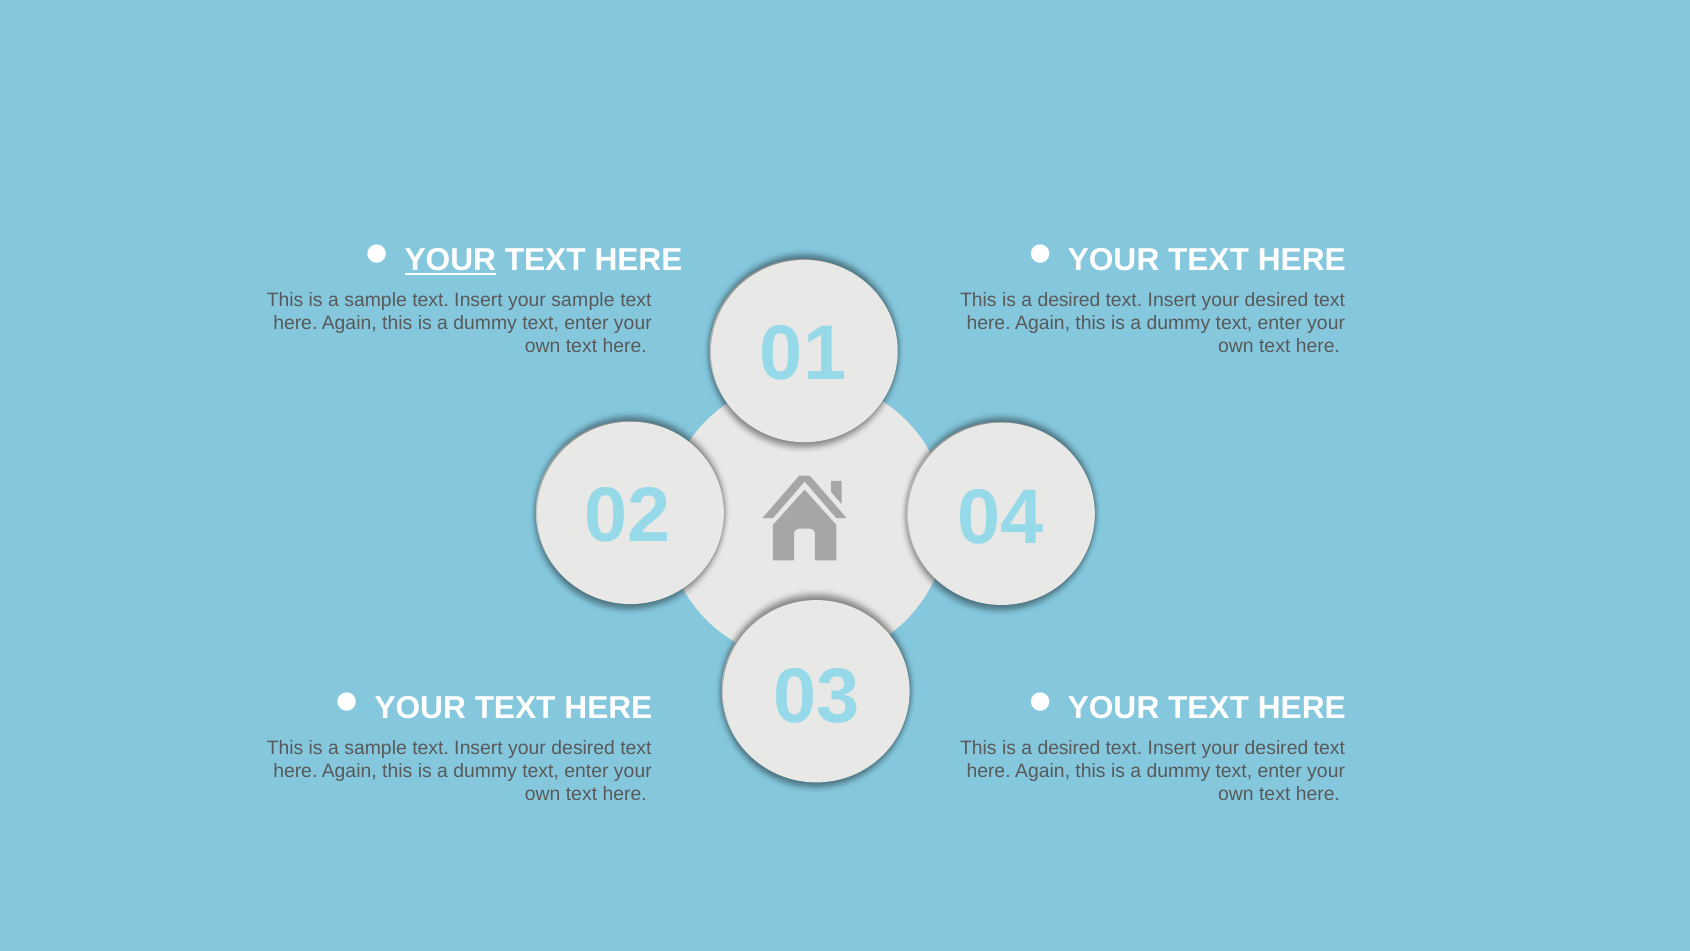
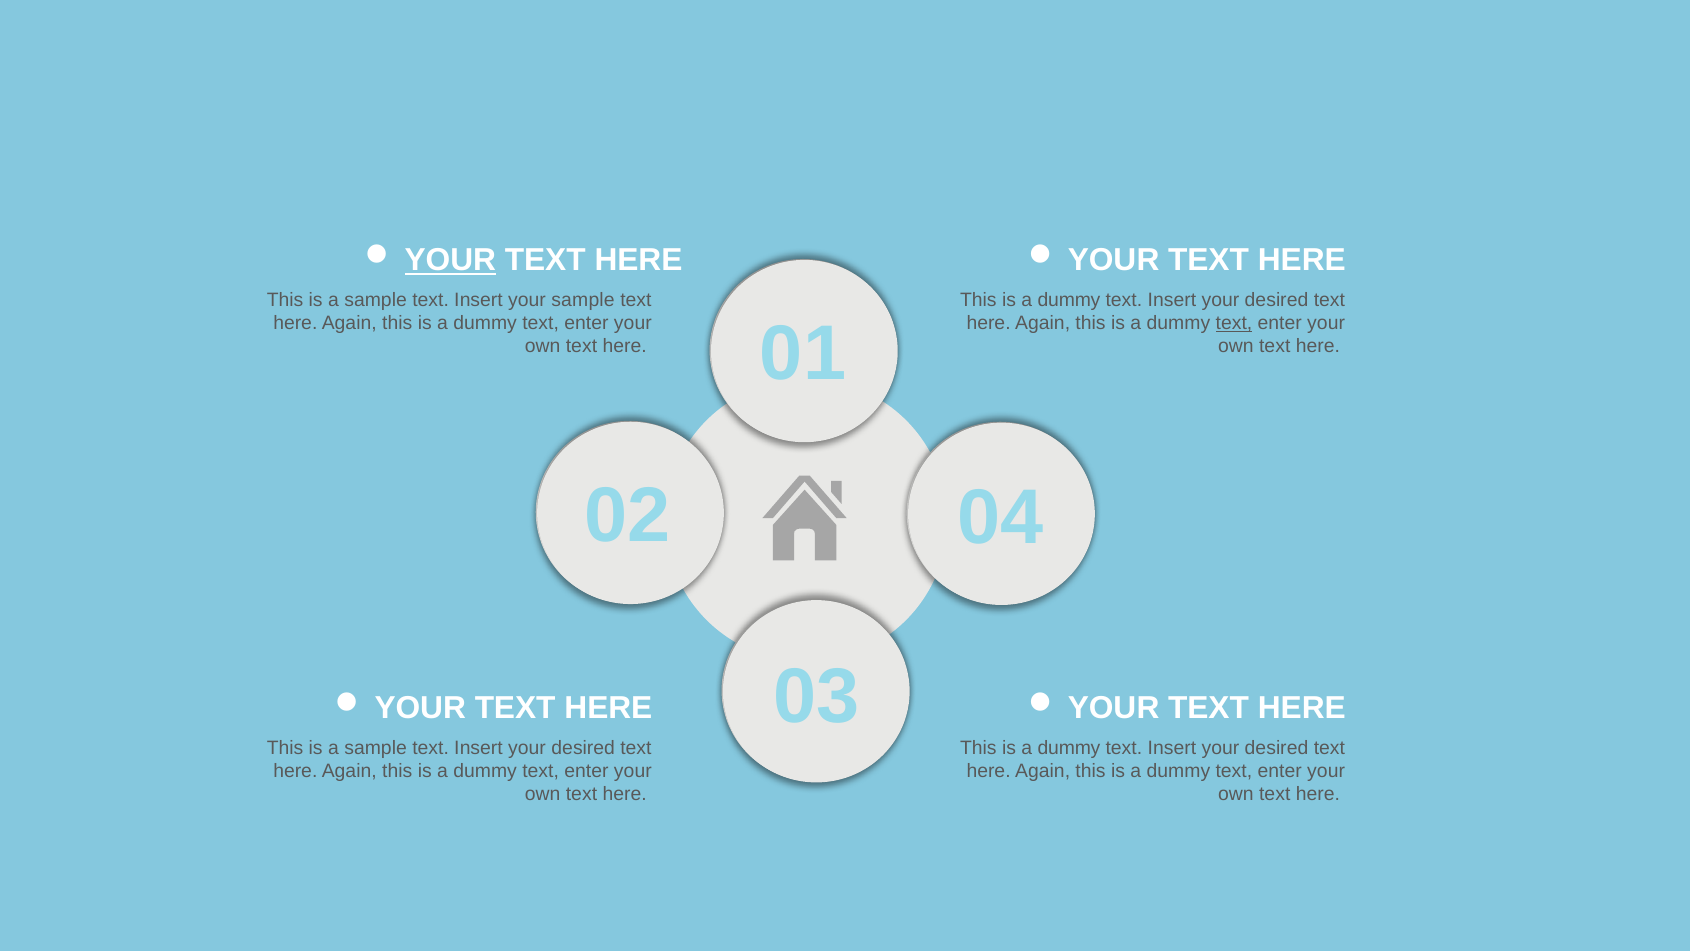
desired: desired -> dummy (1069, 300)
text underline: none -> present (1234, 323)
desired: desired -> dummy (1069, 748)
